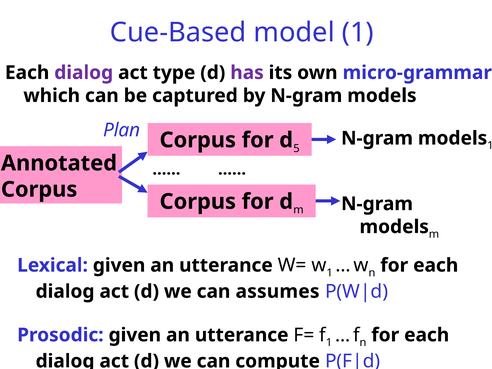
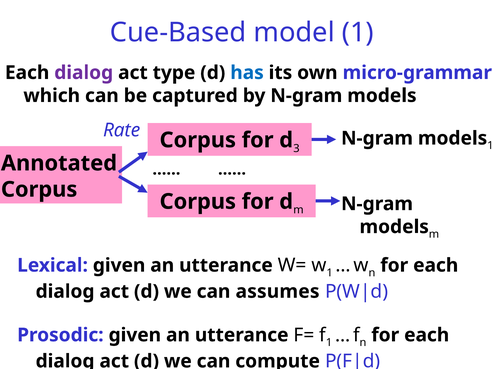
has colour: purple -> blue (247, 73)
Plan: Plan -> Rate (122, 130)
5: 5 -> 3 (296, 148)
